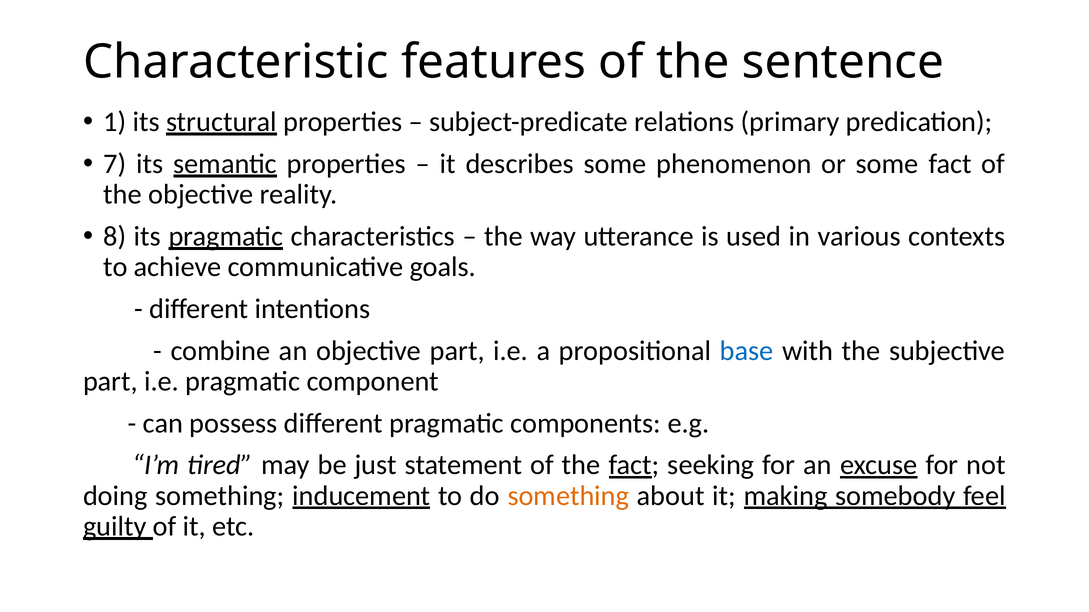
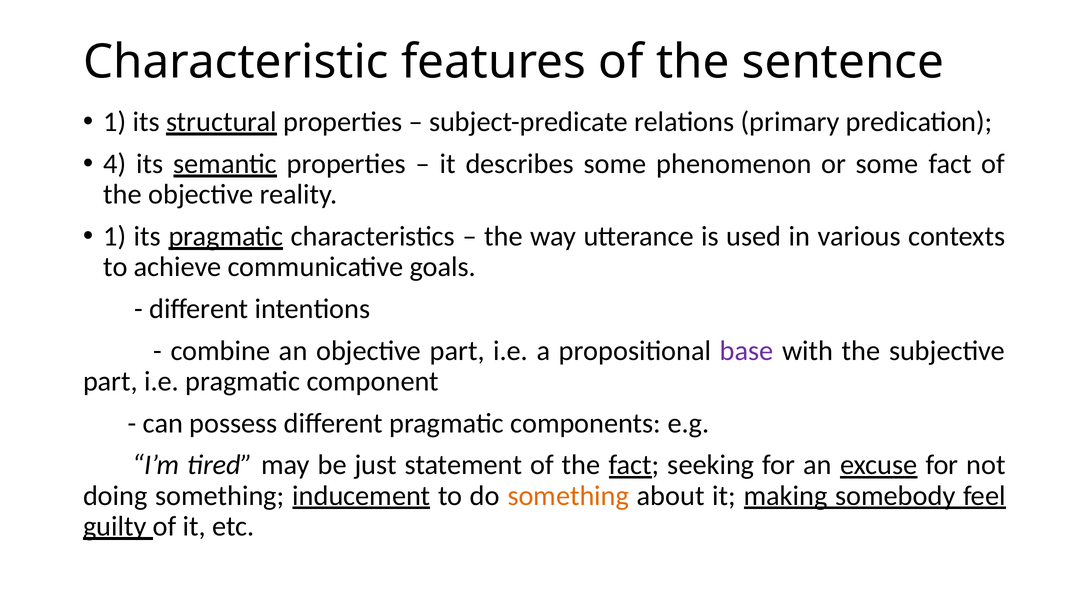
7: 7 -> 4 (115, 164)
8: 8 -> 1 (115, 236)
base colour: blue -> purple (747, 351)
